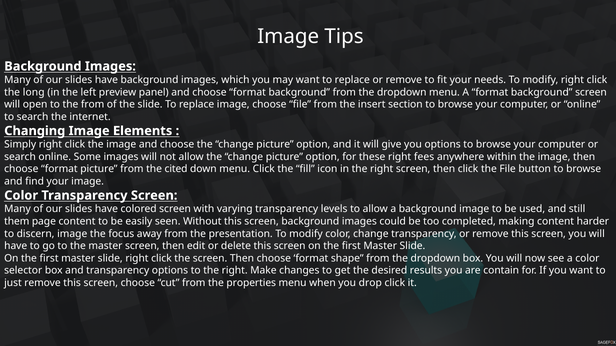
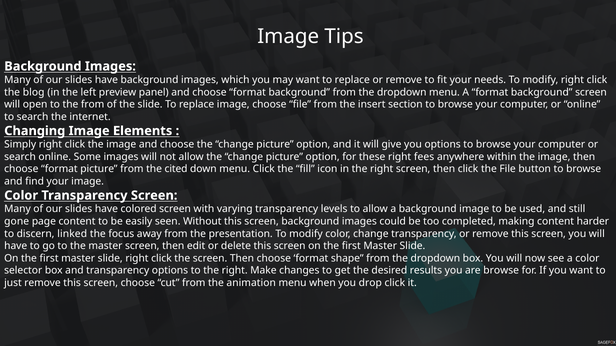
long: long -> blog (34, 92)
them: them -> gone (17, 222)
discern image: image -> linked (72, 234)
are contain: contain -> browse (501, 271)
properties: properties -> animation (251, 283)
